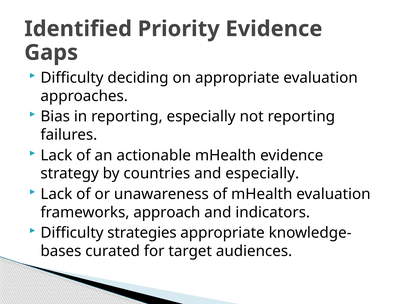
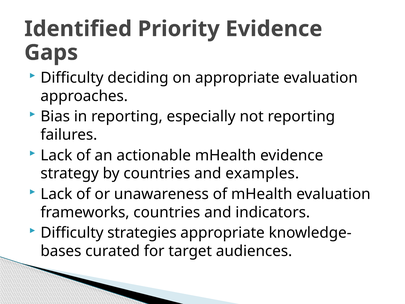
and especially: especially -> examples (262, 173)
frameworks approach: approach -> countries (167, 212)
